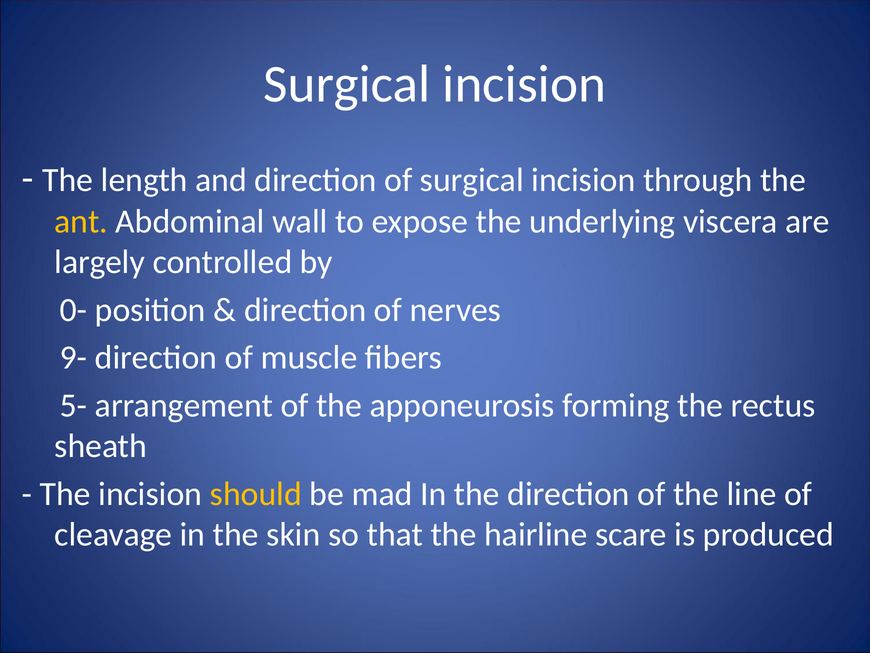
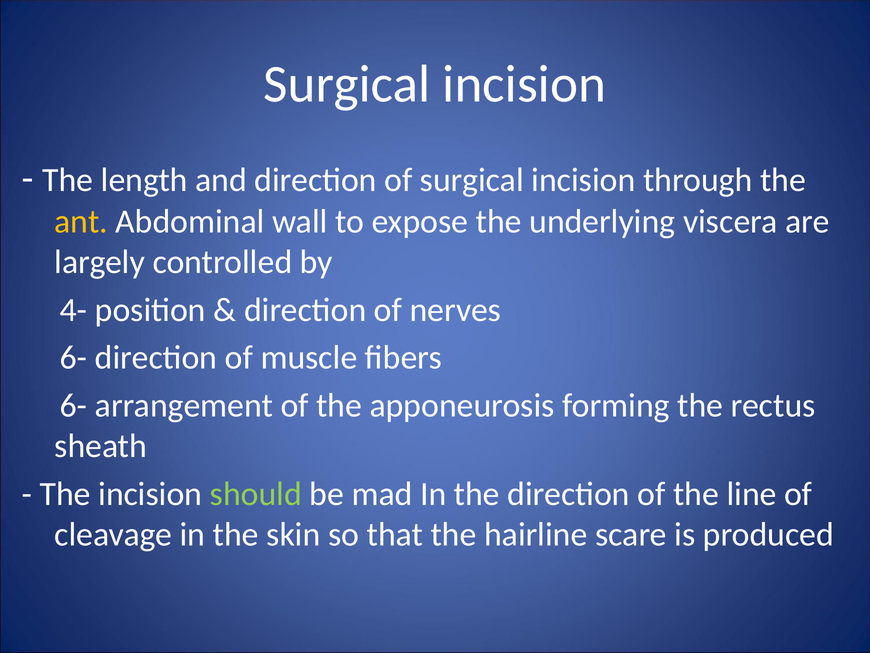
0-: 0- -> 4- (74, 310)
9-: 9- -> 6- (74, 357)
5-: 5- -> 6- (74, 405)
should colour: yellow -> light green (256, 493)
